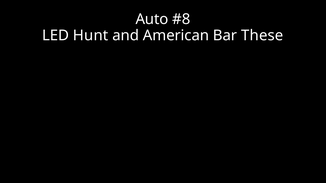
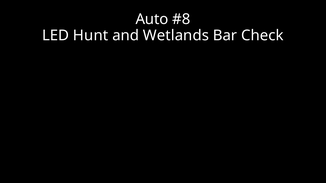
American: American -> Wetlands (176, 35)
These: These -> Check (262, 35)
